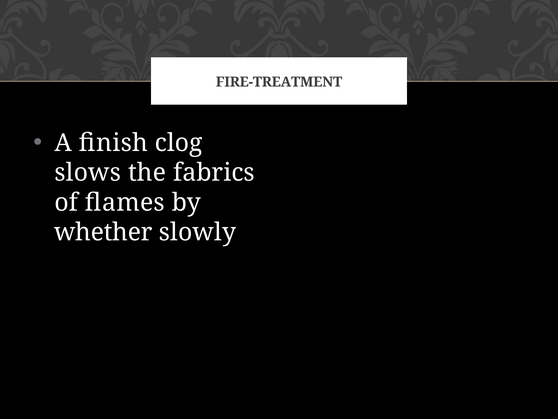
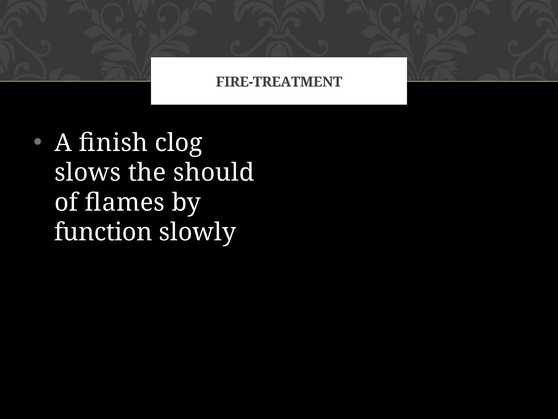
fabrics: fabrics -> should (214, 173)
whether: whether -> function (103, 232)
